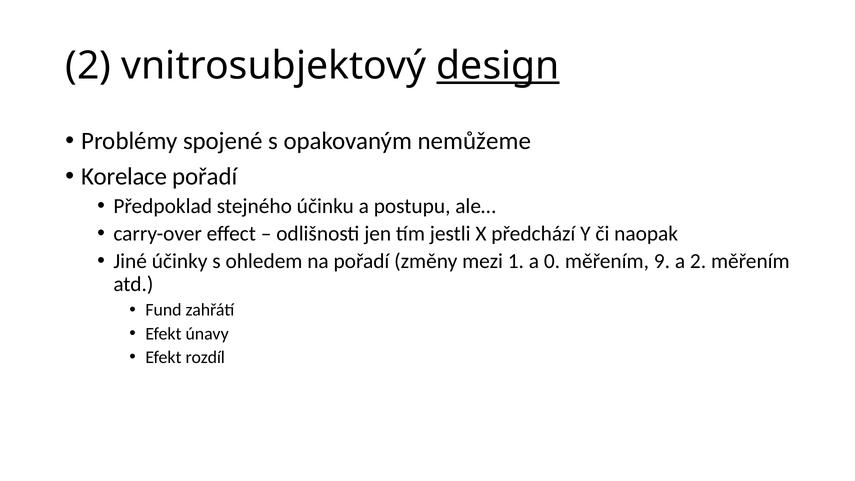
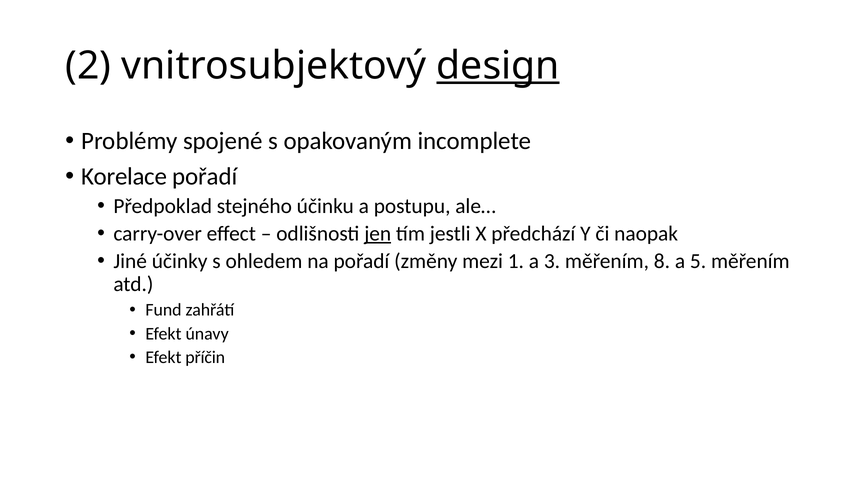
nemůžeme: nemůžeme -> incomplete (474, 141)
jen underline: none -> present (378, 234)
0: 0 -> 3 (552, 261)
9: 9 -> 8 (662, 261)
a 2: 2 -> 5 (698, 261)
rozdíl: rozdíl -> příčin (205, 357)
